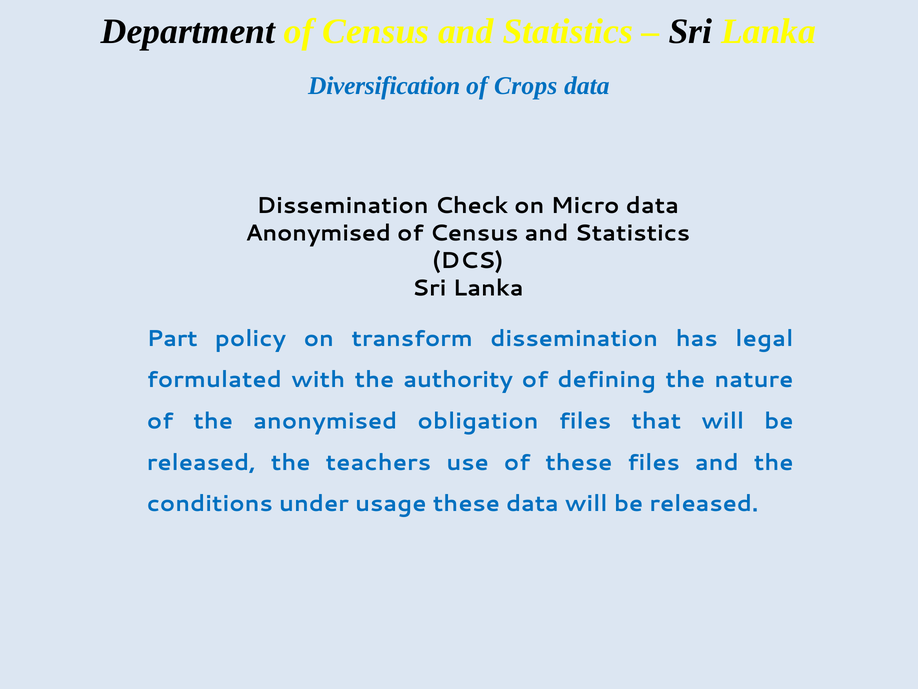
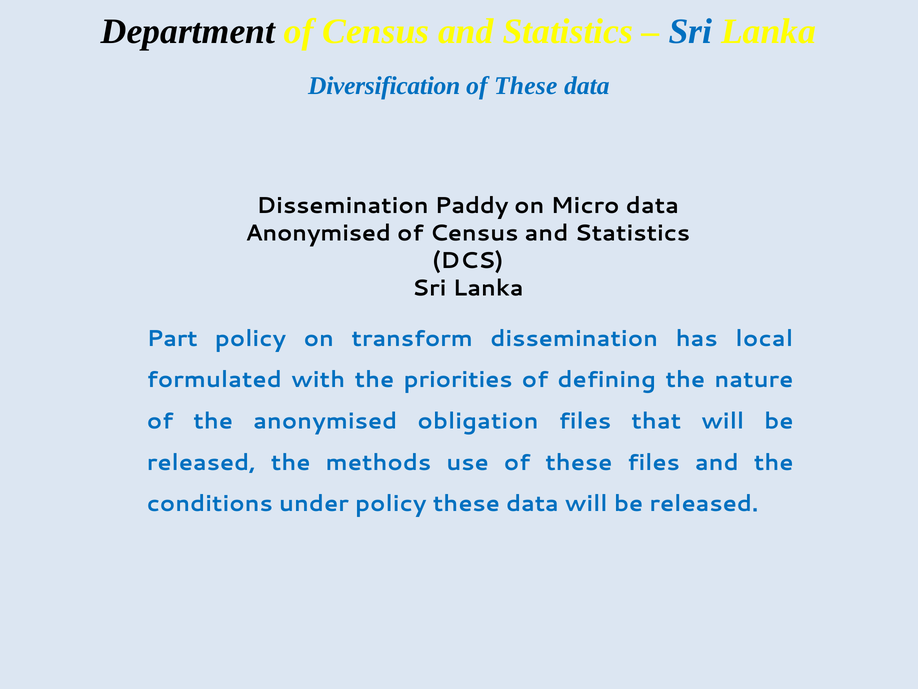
Sri colour: black -> blue (690, 32)
Crops: Crops -> These (526, 86)
Check: Check -> Paddy (472, 206)
legal: legal -> local (764, 338)
authority: authority -> priorities (458, 380)
teachers: teachers -> methods (378, 462)
under usage: usage -> policy (391, 503)
